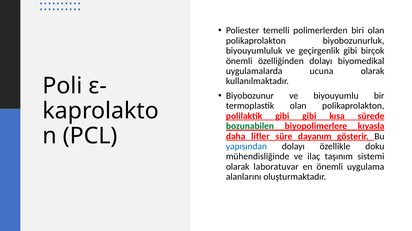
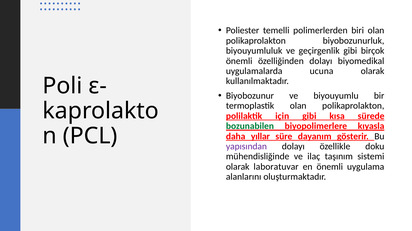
polilaktik gibi: gibi -> için (282, 116)
lifler: lifler -> yıllar (260, 137)
yapısından colour: blue -> purple (246, 147)
